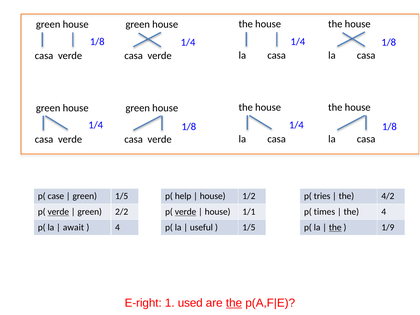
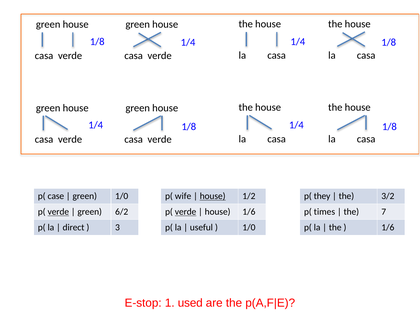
green 1/5: 1/5 -> 1/0 (122, 196)
help: help -> wife (183, 196)
house underline: none -> present (213, 196)
tries: tries -> they (322, 196)
4/2: 4/2 -> 3/2 (388, 196)
2/2: 2/2 -> 6/2 (122, 212)
house 1/1: 1/1 -> 1/6 (249, 212)
the 4: 4 -> 7 (384, 212)
await: await -> direct (74, 227)
4: 4 -> 3 (118, 227)
1/5: 1/5 -> 1/0 (249, 227)
the underline: present -> none (335, 227)
1/9: 1/9 -> 1/6 (388, 227)
E-right: E-right -> E-stop (143, 303)
the underline: present -> none (234, 303)
